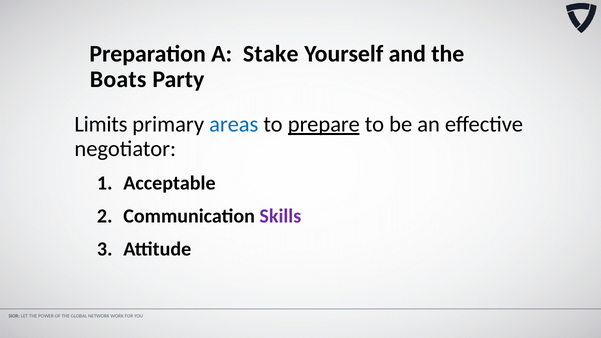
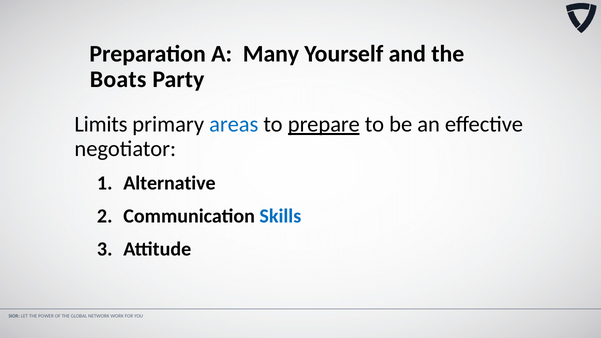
Stake: Stake -> Many (271, 54)
Acceptable: Acceptable -> Alternative (169, 183)
Skills colour: purple -> blue (280, 216)
